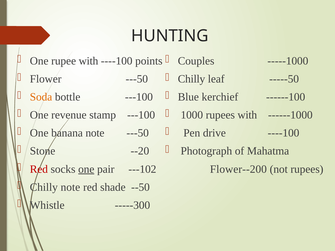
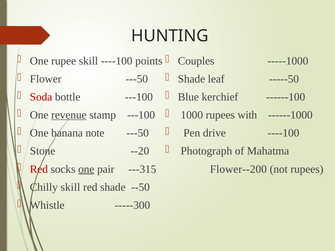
rupee with: with -> skill (88, 61)
Chilly: Chilly -> Shade (191, 79)
Soda colour: orange -> red (41, 97)
revenue underline: none -> present (69, 115)
---102: ---102 -> ---315 (142, 169)
Chilly note: note -> skill (70, 187)
